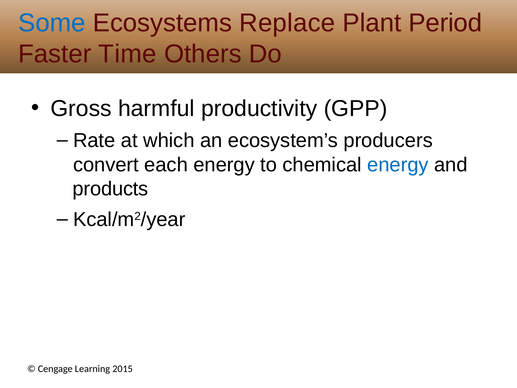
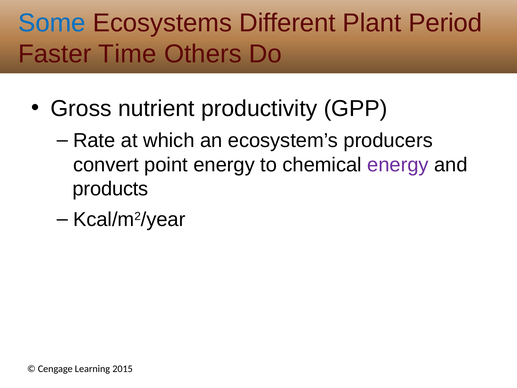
Replace: Replace -> Different (287, 23)
harmful: harmful -> nutrient (156, 108)
each: each -> point (166, 165)
energy colour: blue -> purple (398, 165)
